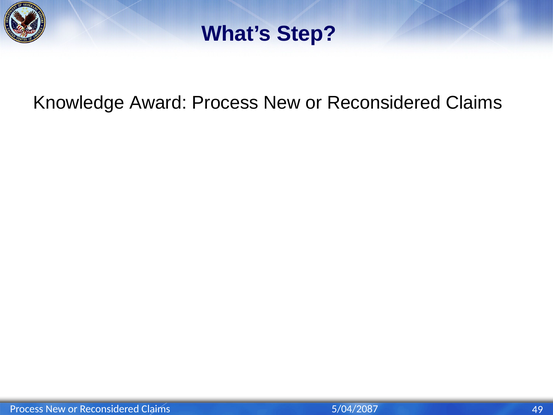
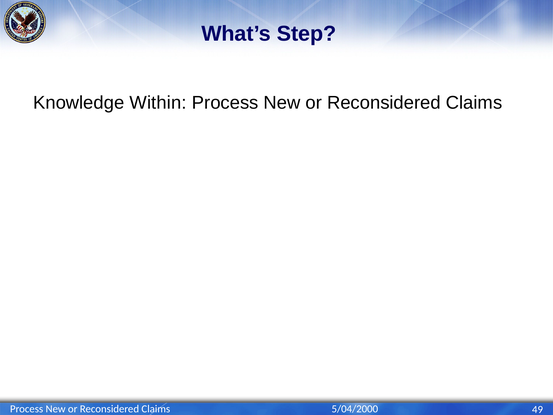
Award: Award -> Within (158, 103)
5/04/2087: 5/04/2087 -> 5/04/2000 (355, 409)
